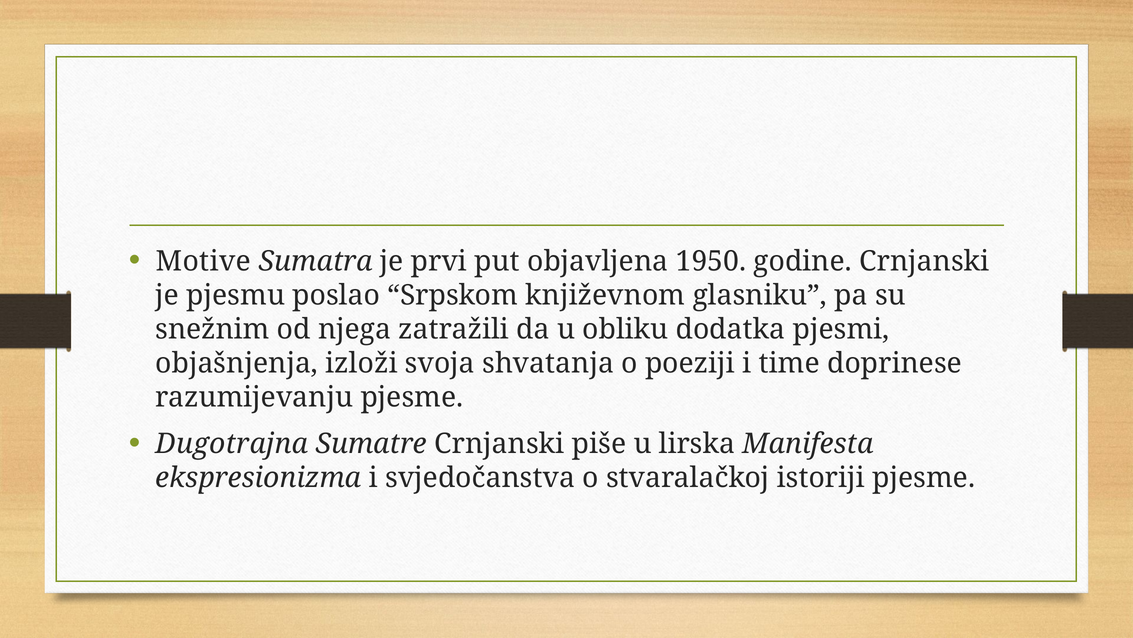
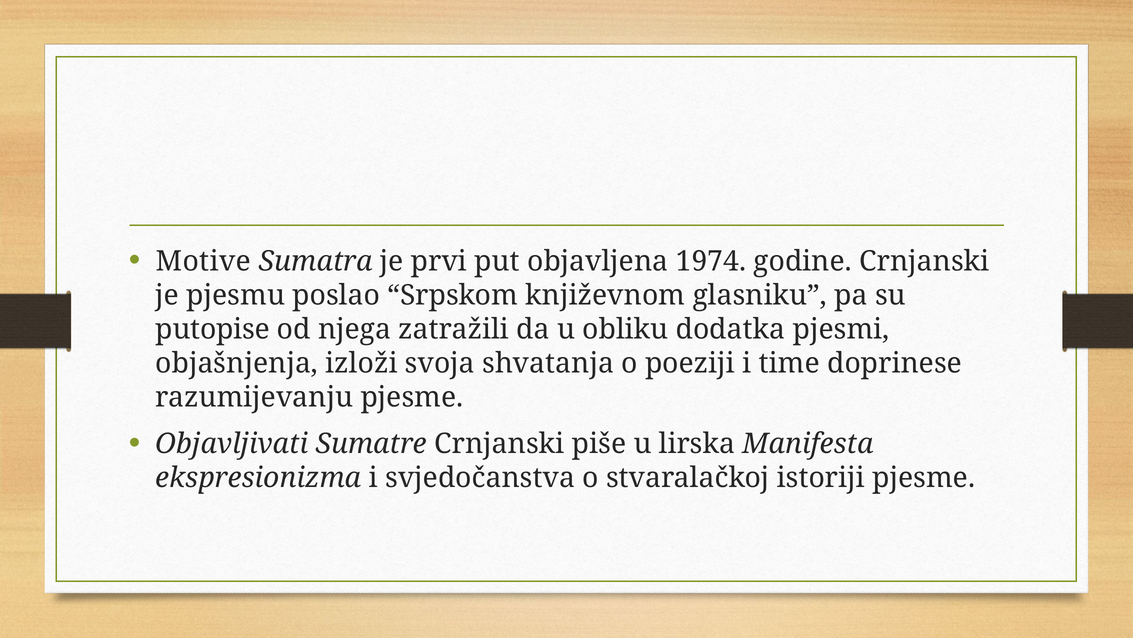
1950: 1950 -> 1974 (711, 261)
snežnim: snežnim -> putopise (213, 329)
Dugotrajna: Dugotrajna -> Objavljivati (232, 444)
